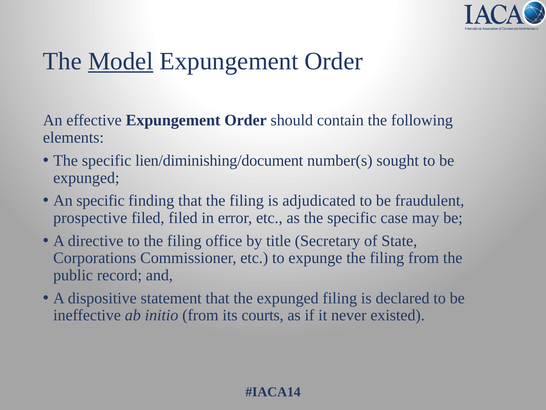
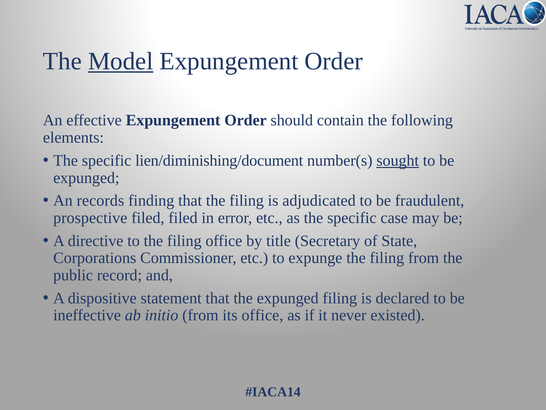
sought underline: none -> present (398, 160)
An specific: specific -> records (100, 200)
its courts: courts -> office (262, 315)
